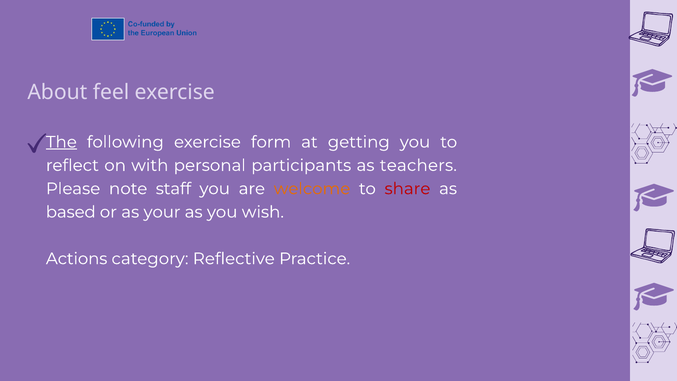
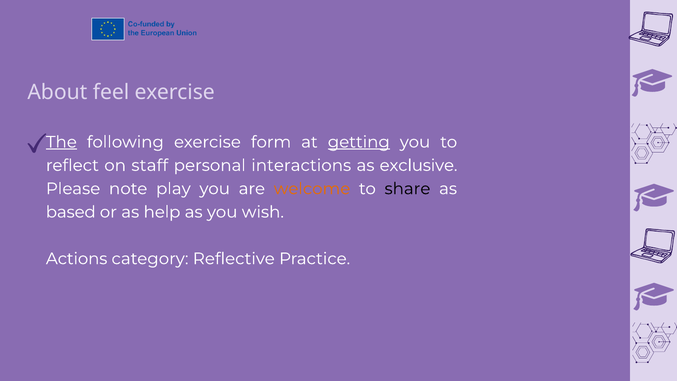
getting underline: none -> present (359, 142)
with: with -> staff (150, 165)
participants: participants -> interactions (301, 165)
teachers: teachers -> exclusive (418, 165)
staff: staff -> play (173, 189)
share colour: red -> black (407, 189)
your: your -> help (162, 212)
